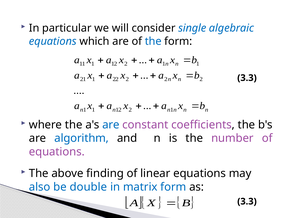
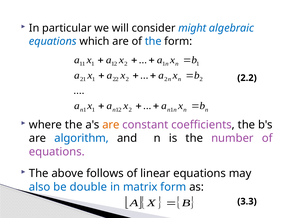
single: single -> might (192, 28)
3.3: 3.3 -> 2.2 (247, 78)
are colour: blue -> orange (111, 124)
finding: finding -> follows (105, 173)
